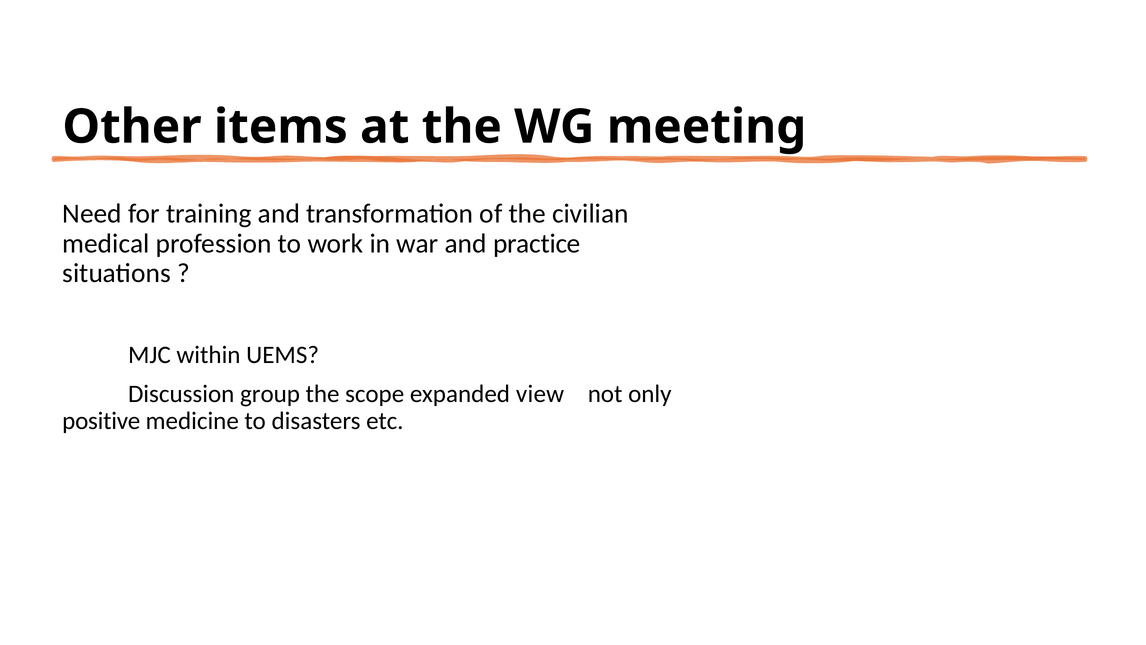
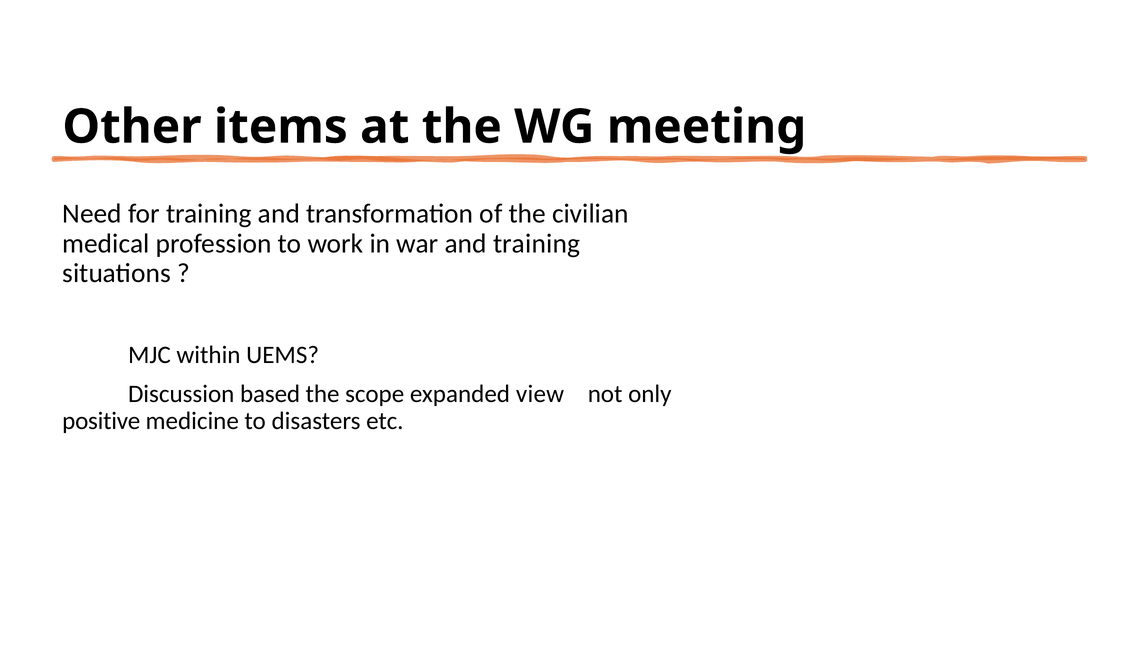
and practice: practice -> training (537, 243)
group: group -> based (270, 394)
